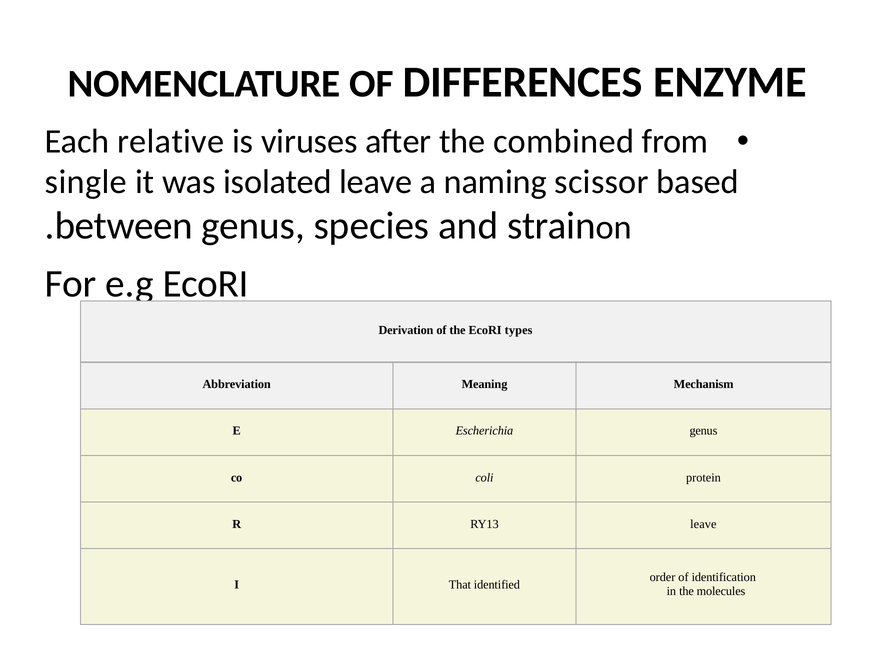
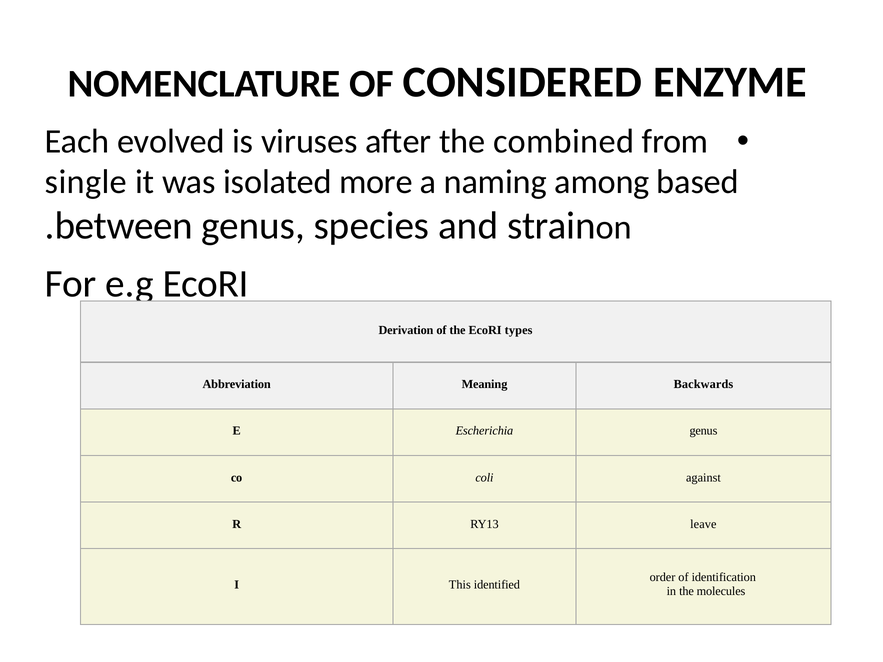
DIFFERENCES: DIFFERENCES -> CONSIDERED (522, 82)
relative: relative -> evolved (171, 141)
isolated leave: leave -> more (376, 182)
scissor: scissor -> among (602, 182)
Mechanism: Mechanism -> Backwards (703, 384)
protein: protein -> against (703, 478)
That: That -> This (460, 585)
